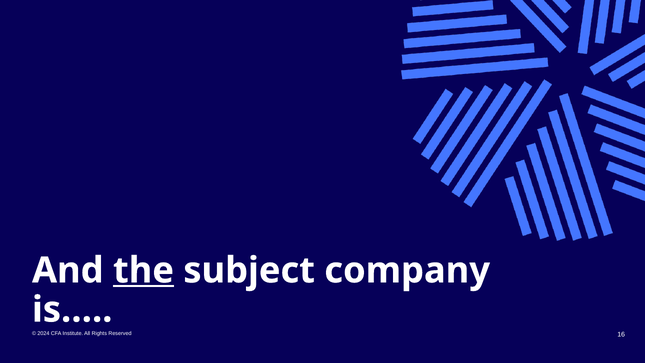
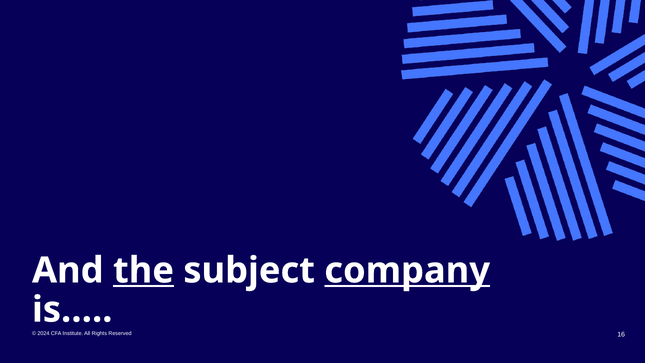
company underline: none -> present (407, 270)
